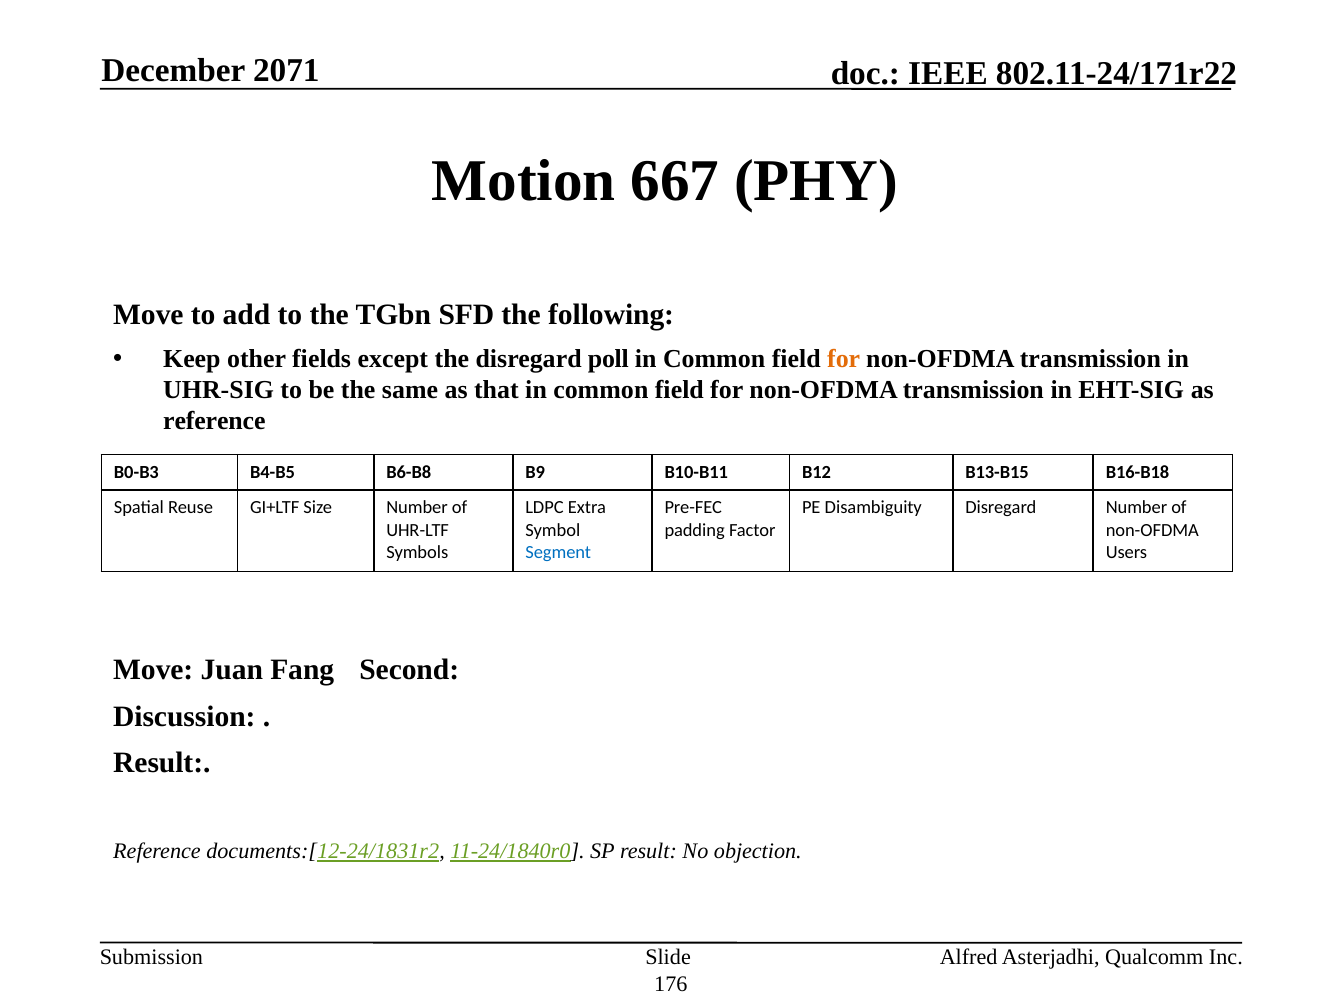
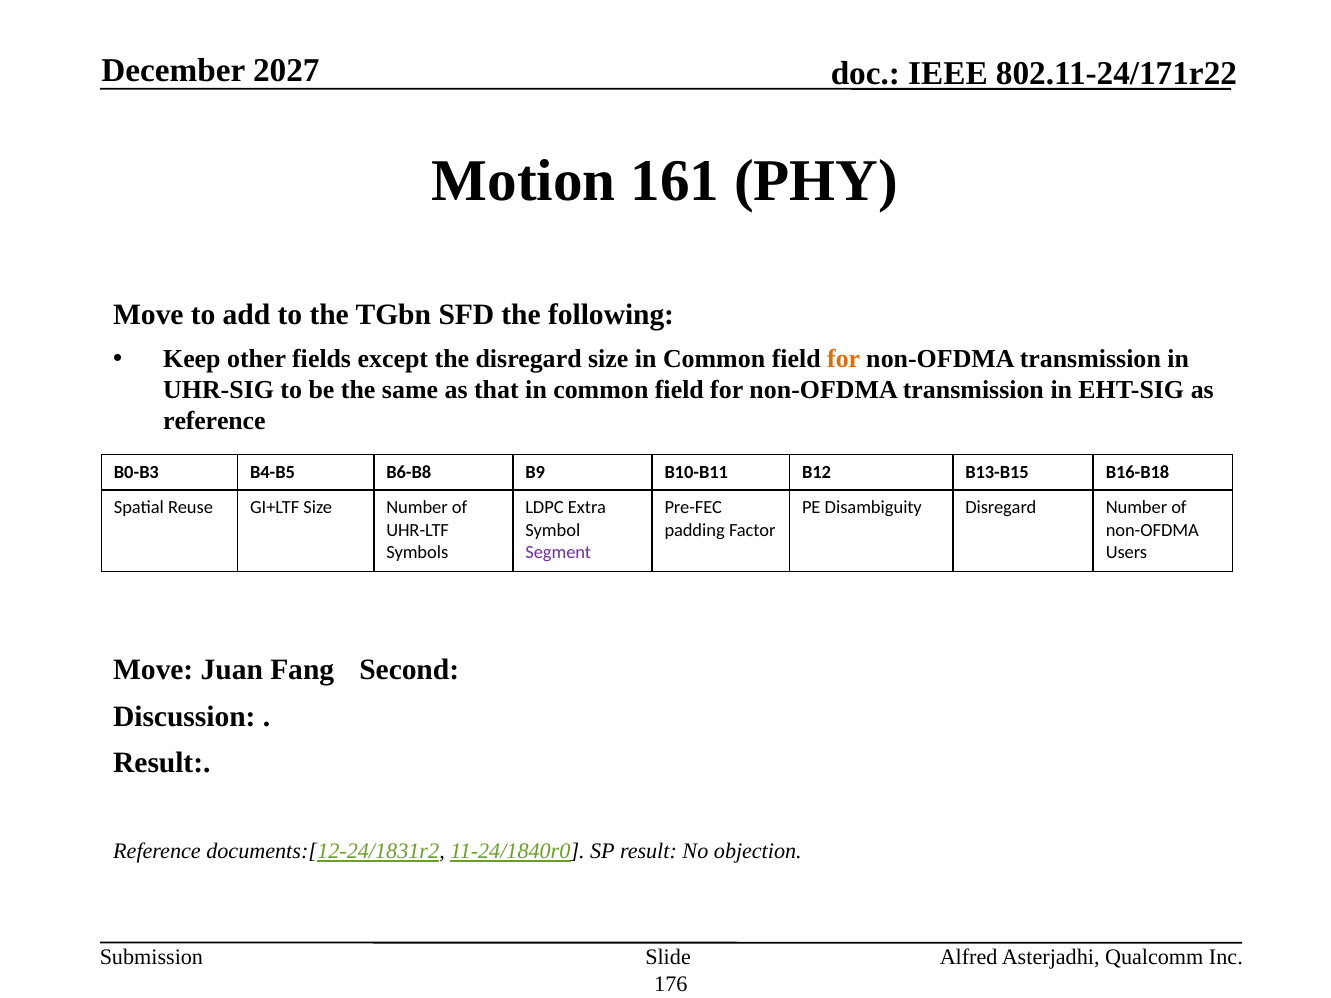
2071: 2071 -> 2027 (286, 71)
667: 667 -> 161 (675, 181)
disregard poll: poll -> size (608, 359)
Segment colour: blue -> purple (558, 553)
